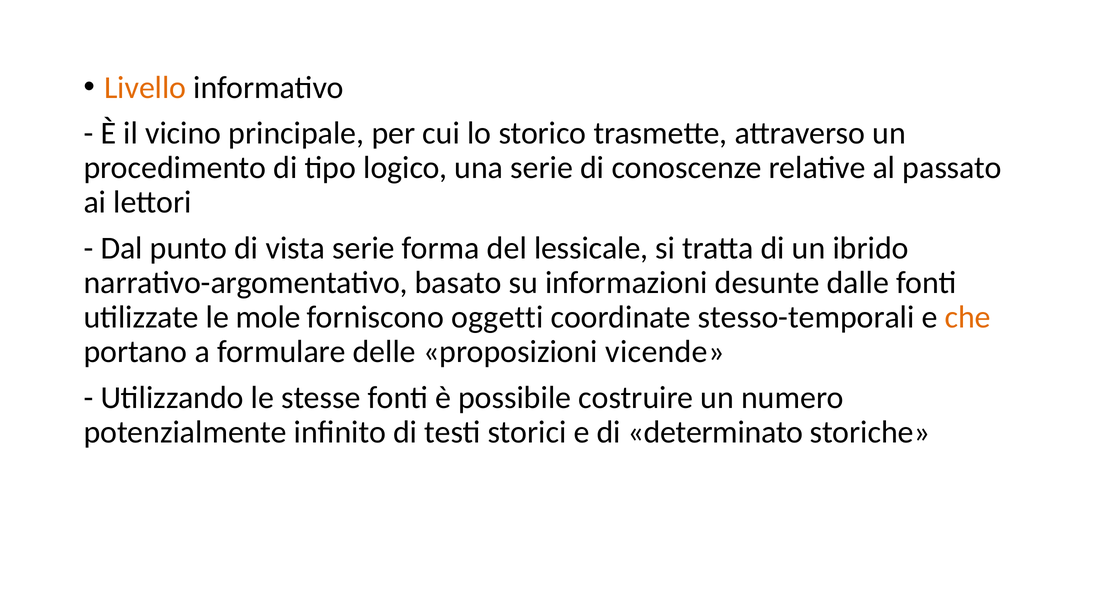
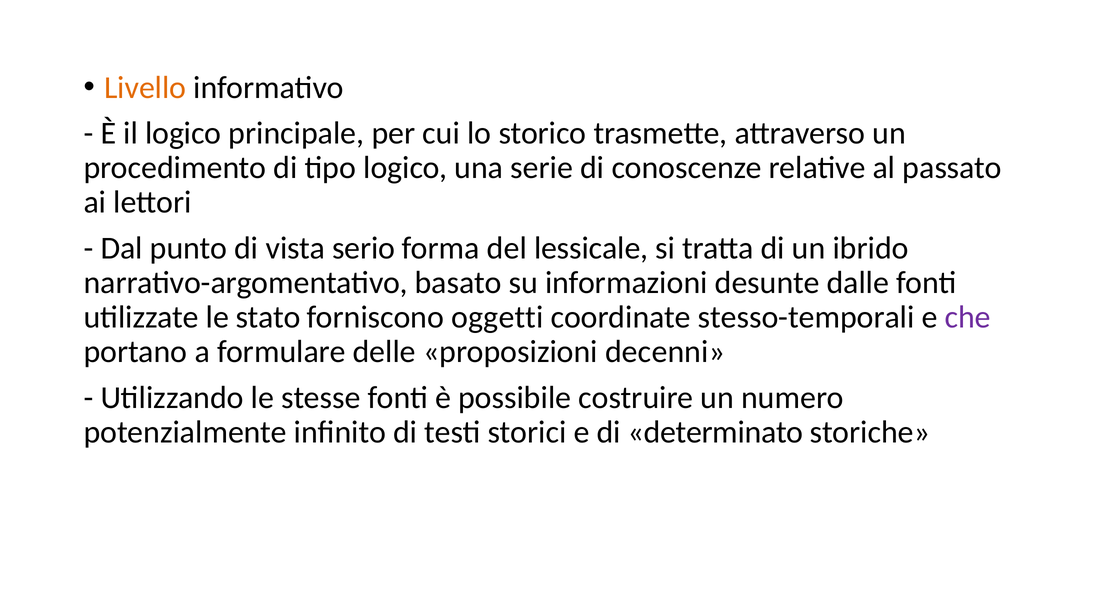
il vicino: vicino -> logico (183, 134)
vista serie: serie -> serio (364, 249)
mole: mole -> stato (268, 318)
che colour: orange -> purple (968, 318)
vicende: vicende -> decenni (665, 352)
